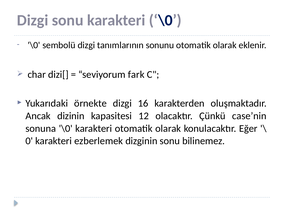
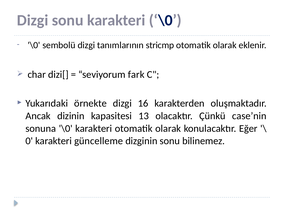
sonunu: sonunu -> stricmp (160, 45)
12: 12 -> 13 (144, 116)
ezberlemek: ezberlemek -> güncelleme (99, 141)
